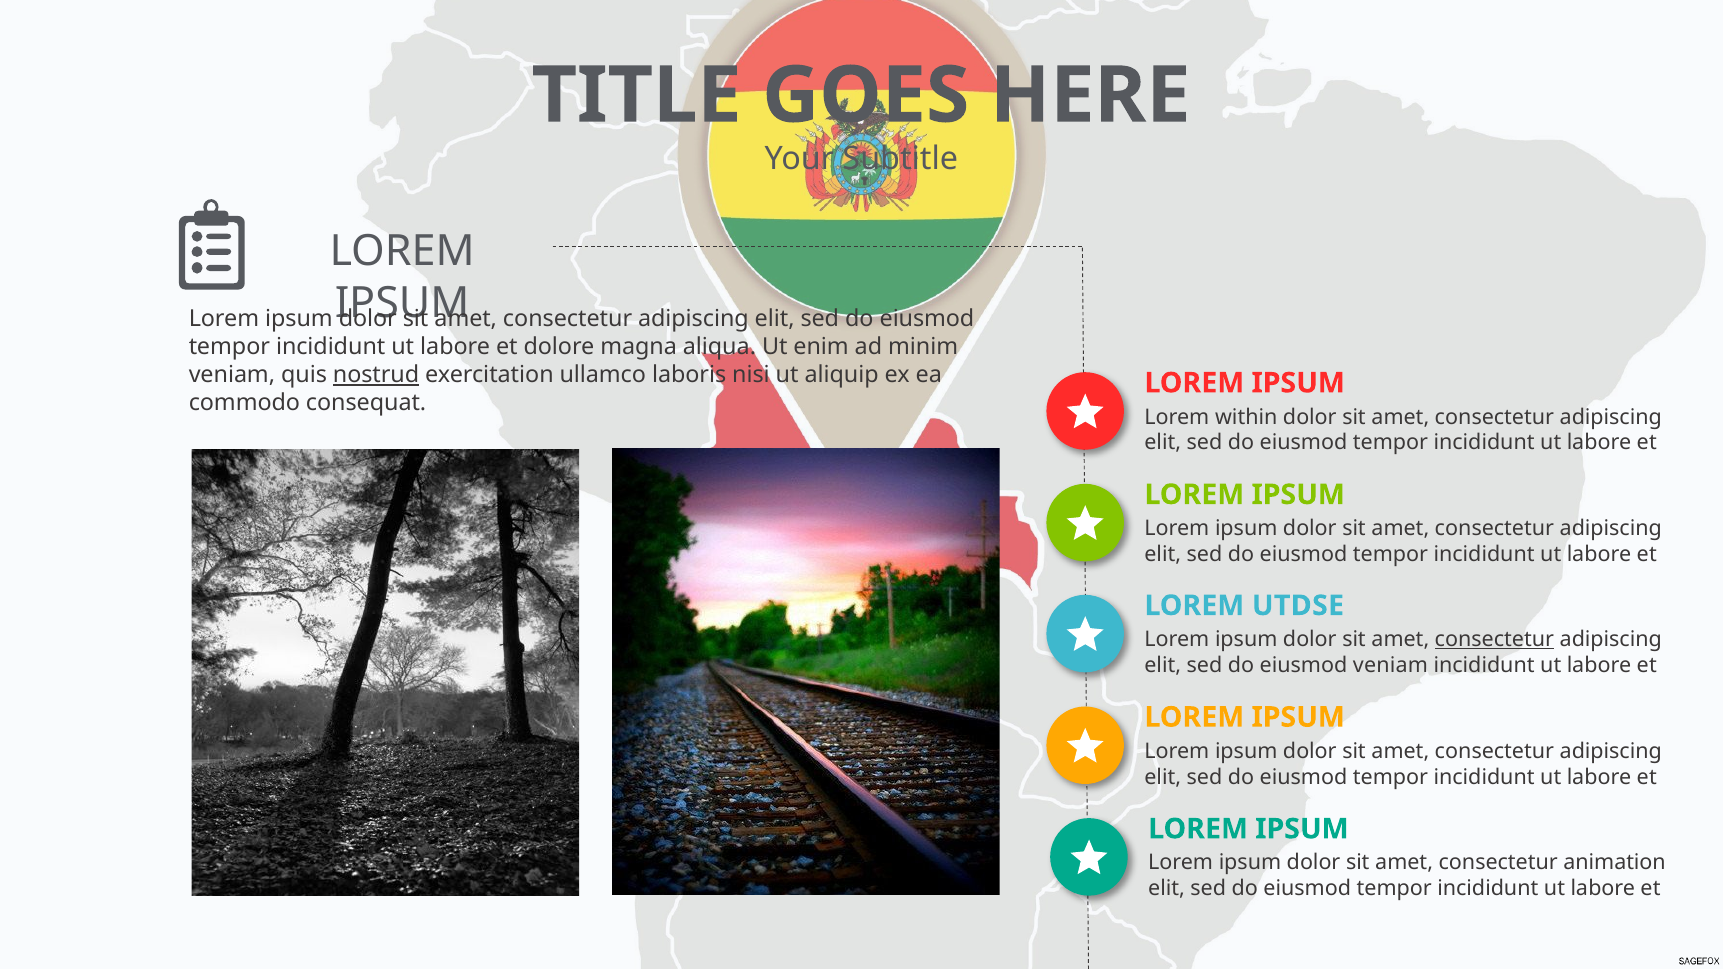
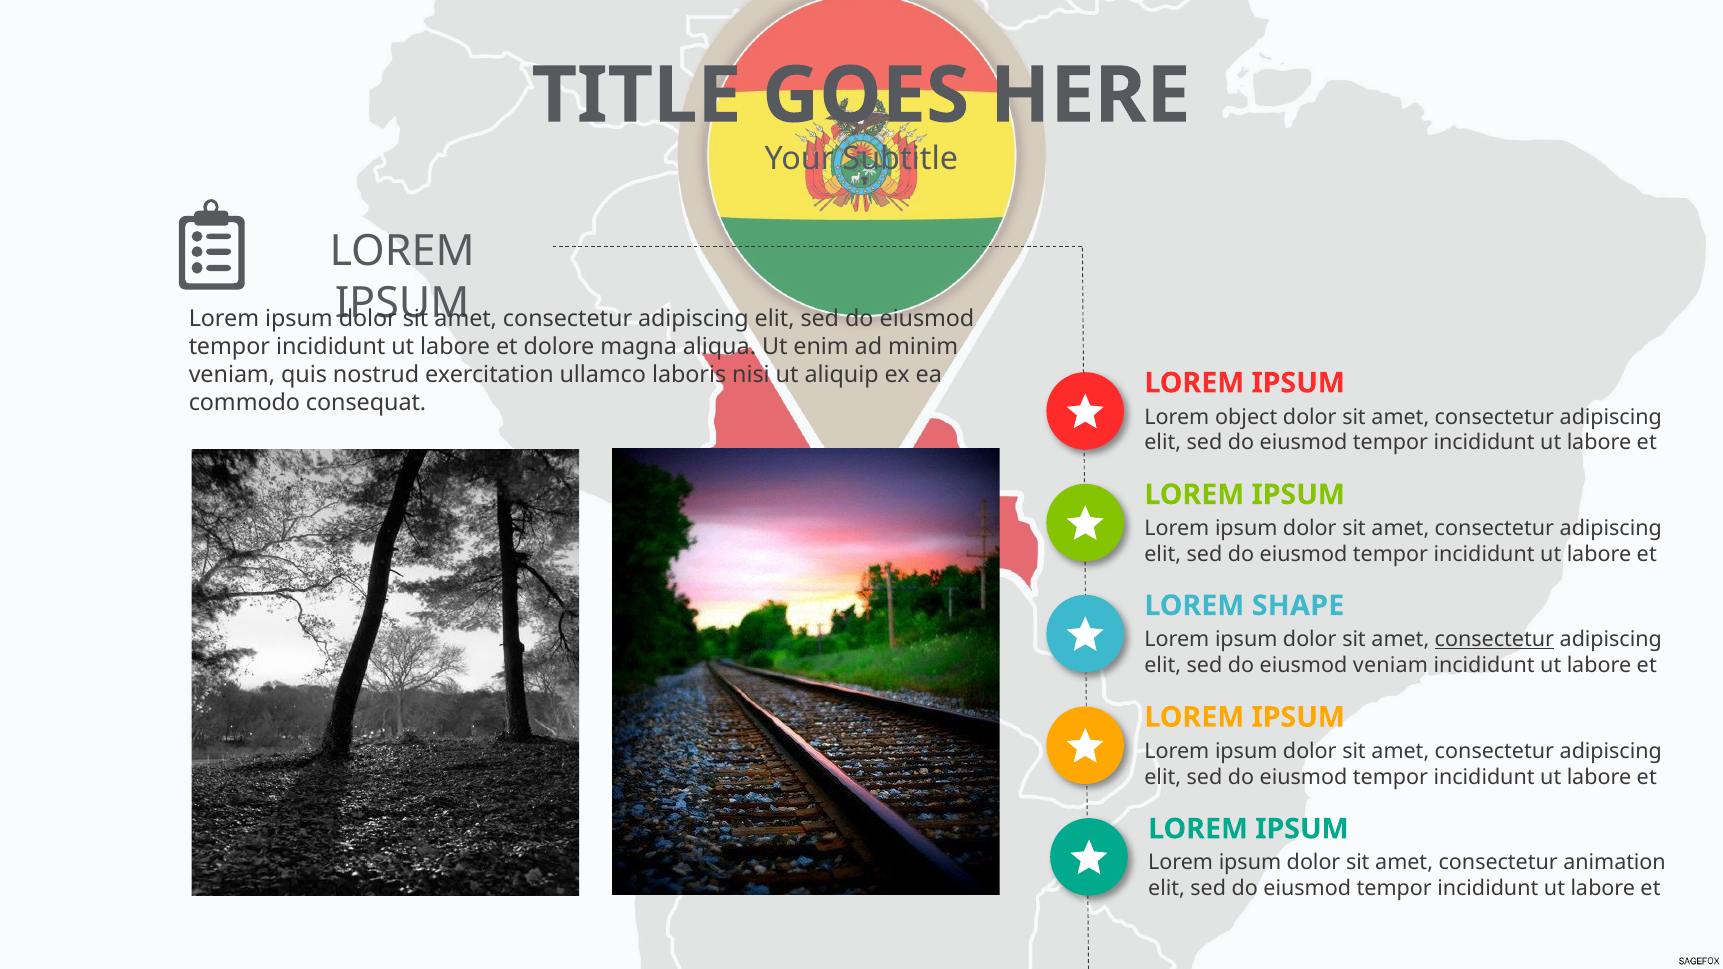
nostrud underline: present -> none (376, 375)
within: within -> object (1246, 417)
UTDSE: UTDSE -> SHAPE (1298, 606)
